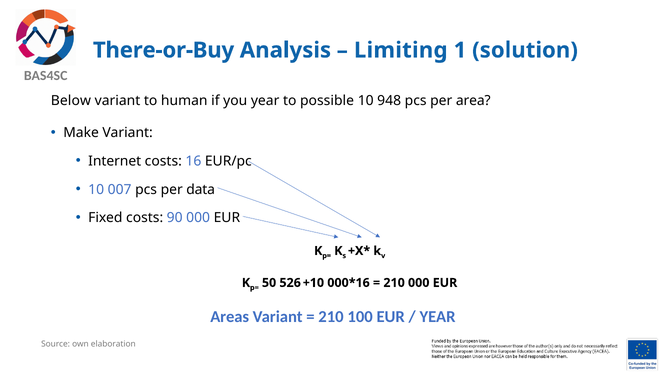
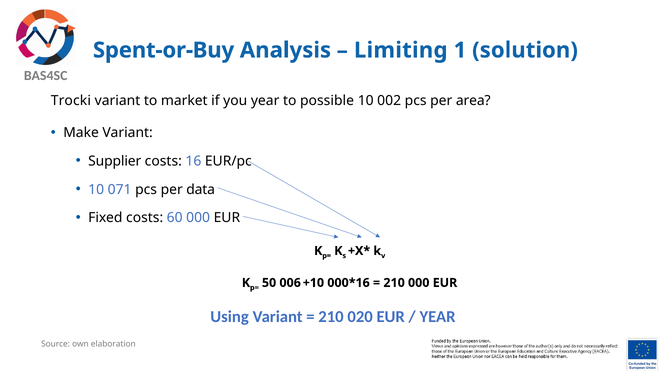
There-or-Buy: There-or-Buy -> Spent-or-Buy (164, 50)
Below: Below -> Trocki (71, 101)
human: human -> market (184, 101)
948: 948 -> 002 (389, 101)
Internet: Internet -> Supplier (115, 161)
007: 007 -> 071 (120, 190)
90: 90 -> 60 (175, 218)
526: 526 -> 006 (290, 283)
Areas: Areas -> Using (230, 317)
100: 100 -> 020 (360, 317)
